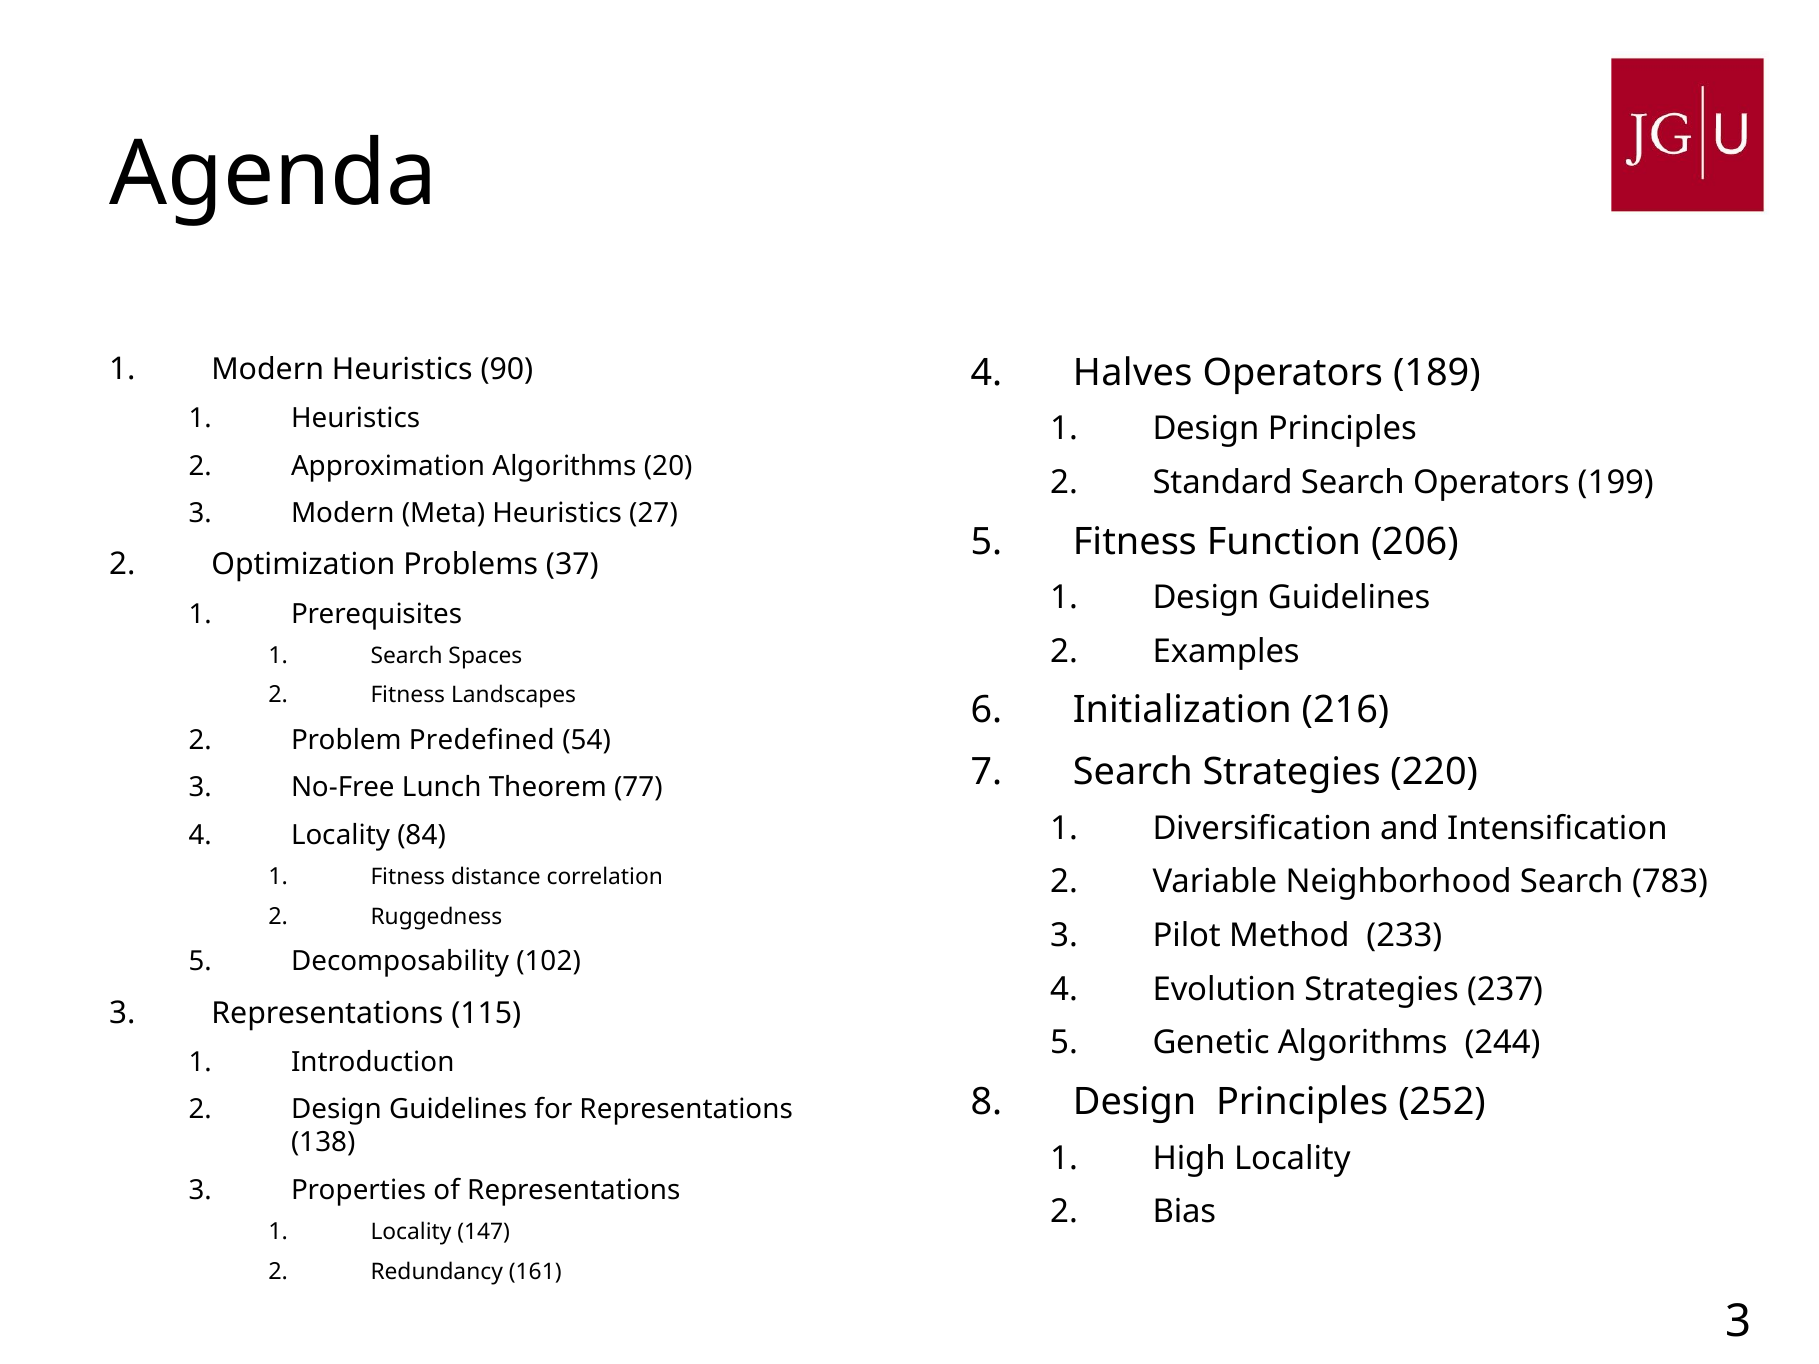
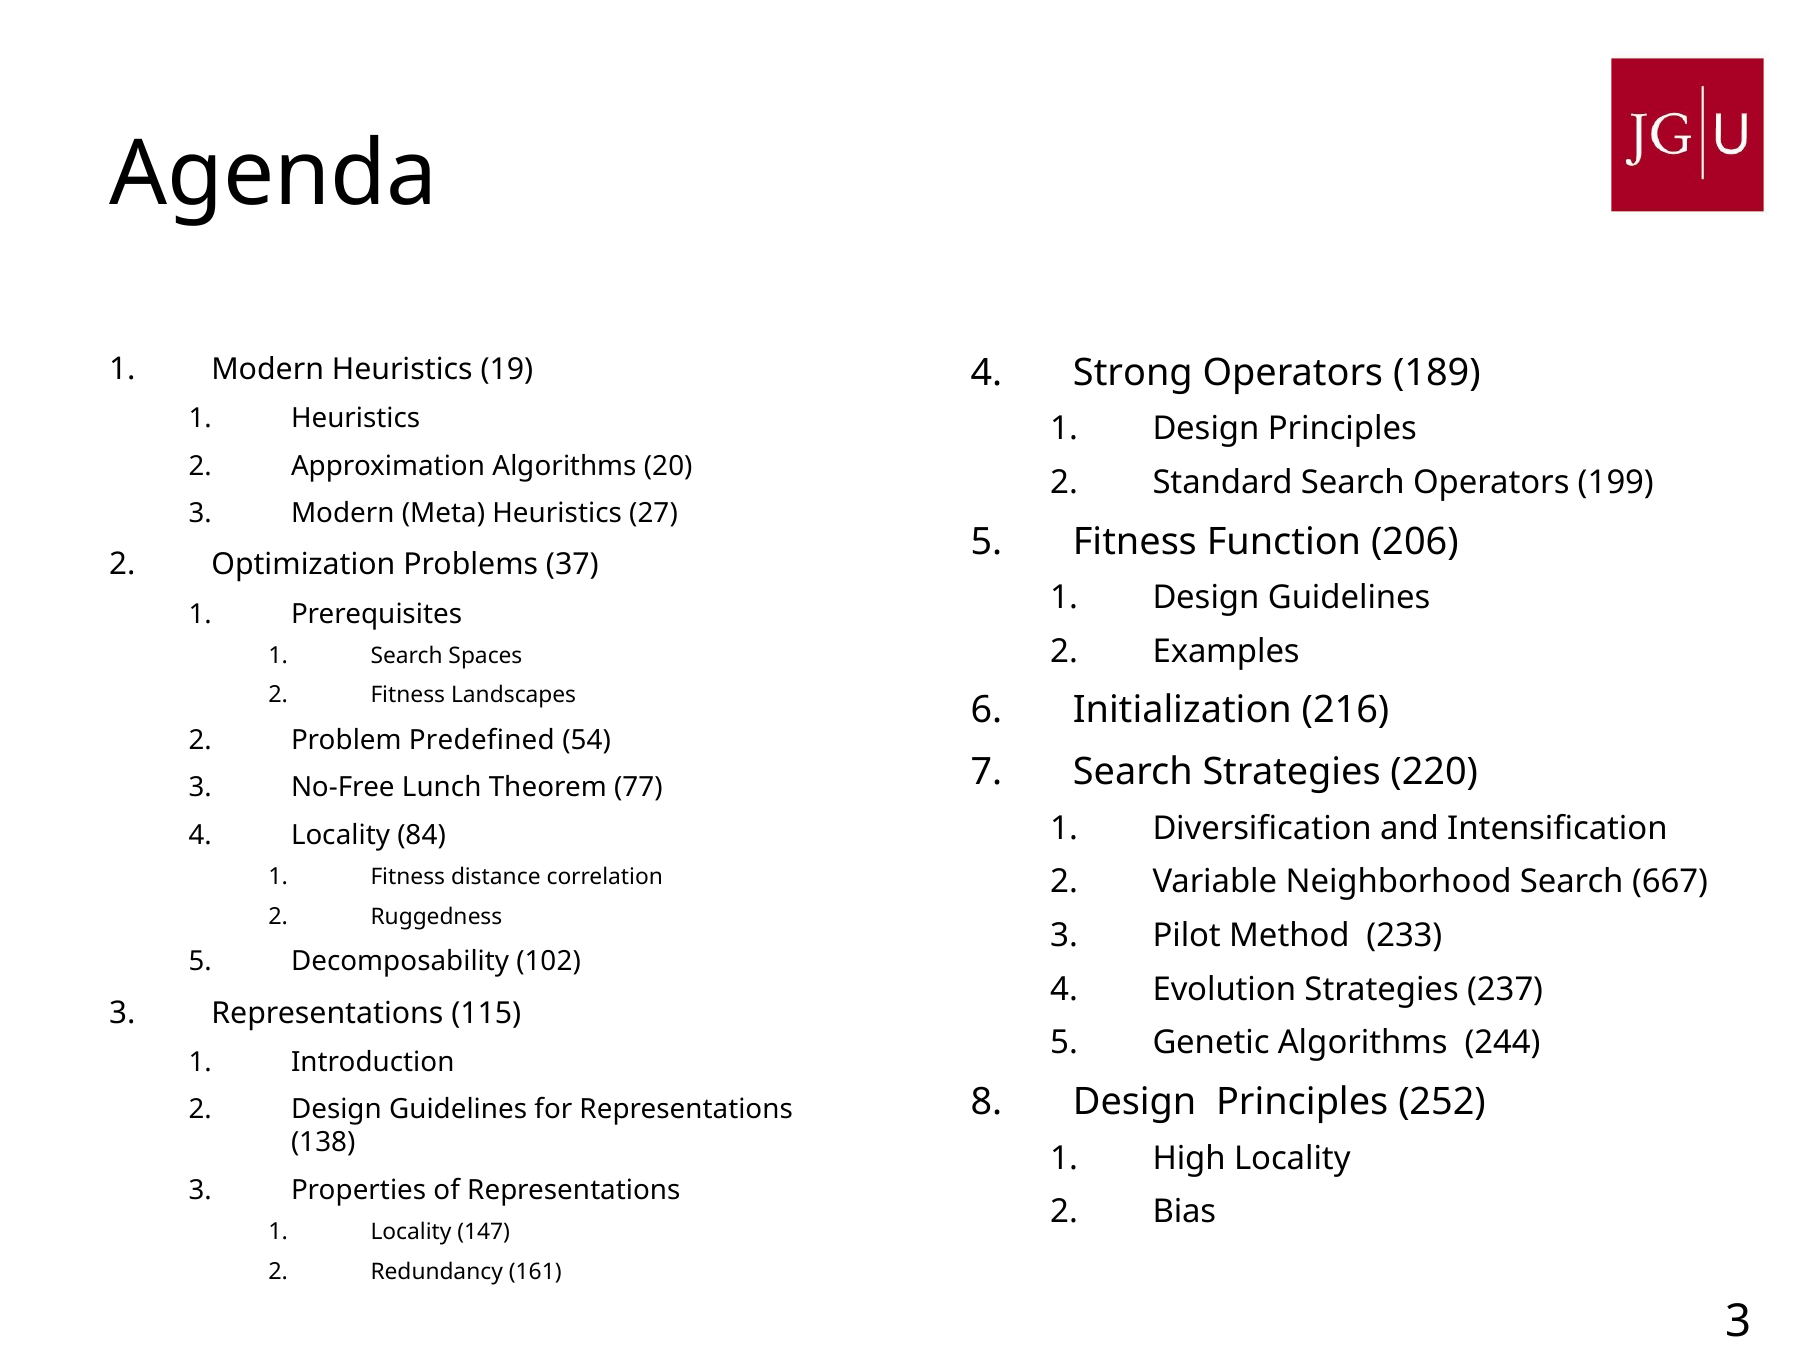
90: 90 -> 19 (507, 370)
Halves: Halves -> Strong (1133, 373)
783: 783 -> 667 (1670, 882)
